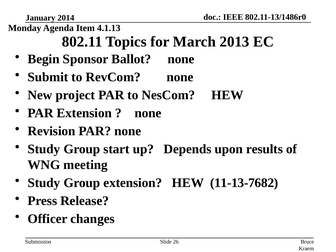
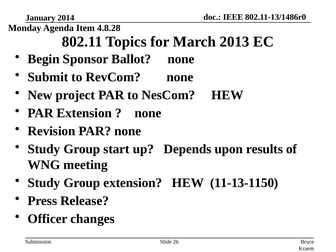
4.1.13: 4.1.13 -> 4.8.28 (109, 28)
11-13-7682: 11-13-7682 -> 11-13-1150 (244, 183)
